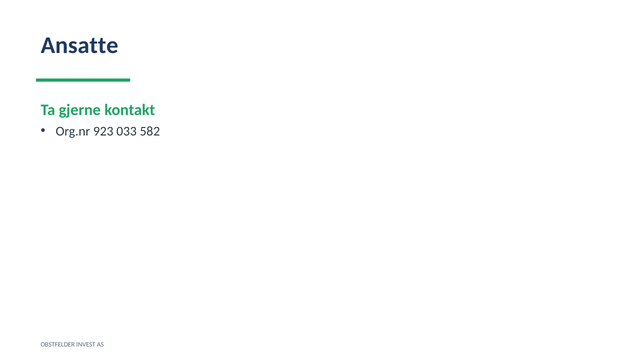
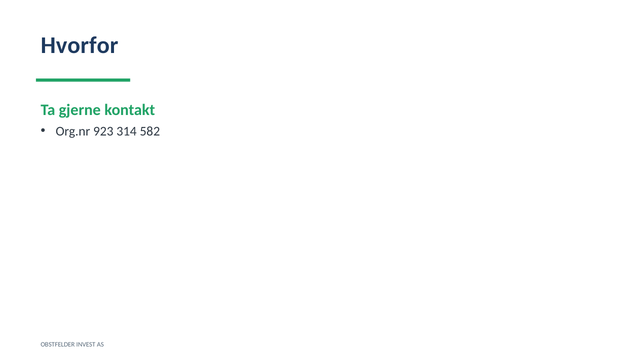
Ansatte: Ansatte -> Hvorfor (79, 46)
033: 033 -> 314 (127, 131)
